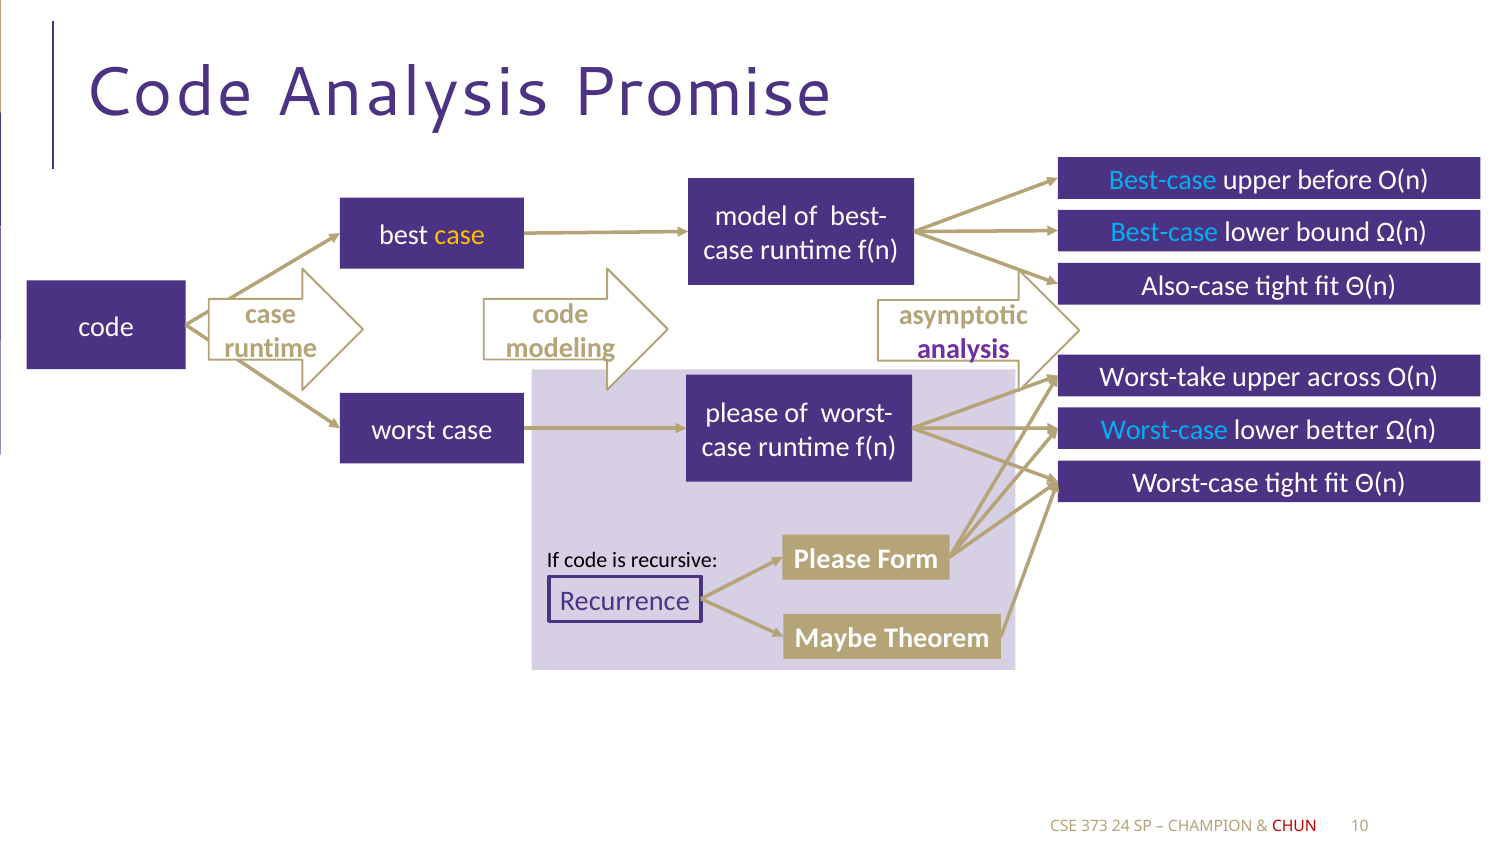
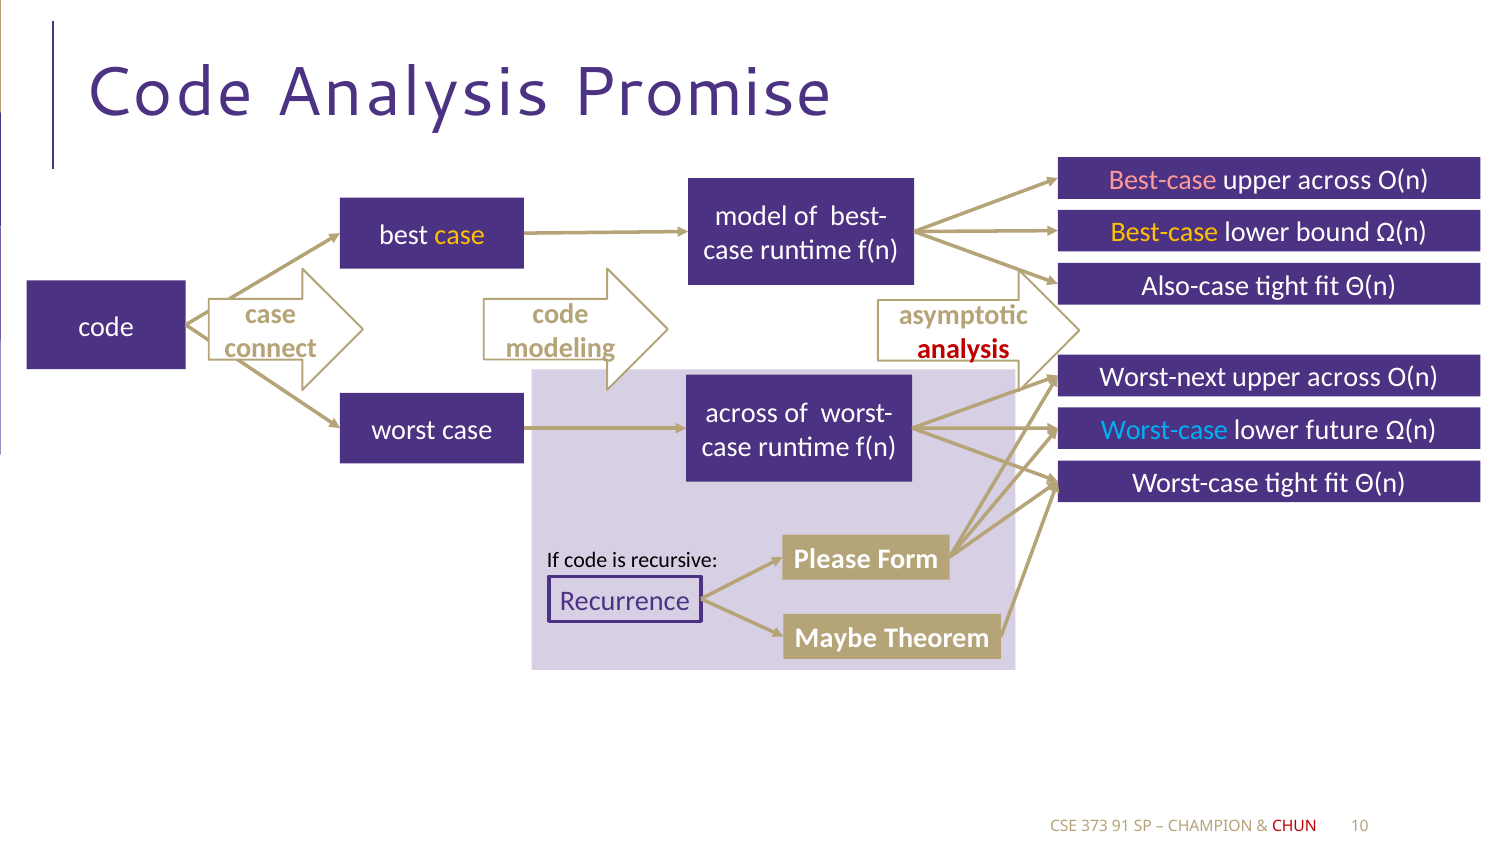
Best-case colour: light blue -> pink (1163, 180)
before: before -> across (1334, 180)
Best-case colour: light blue -> yellow (1164, 233)
runtime: runtime -> connect (271, 348)
analysis colour: purple -> red (963, 349)
Worst-take: Worst-take -> Worst-next (1163, 377)
please: please -> across (742, 413)
better: better -> future (1342, 430)
24: 24 -> 91 (1121, 826)
